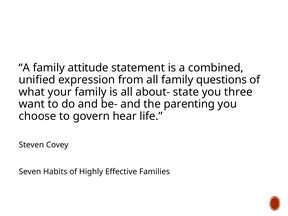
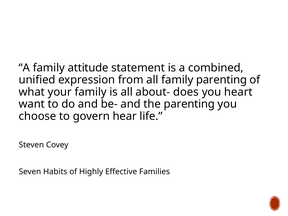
family questions: questions -> parenting (221, 80)
state: state -> does (186, 92)
three: three -> heart (238, 92)
